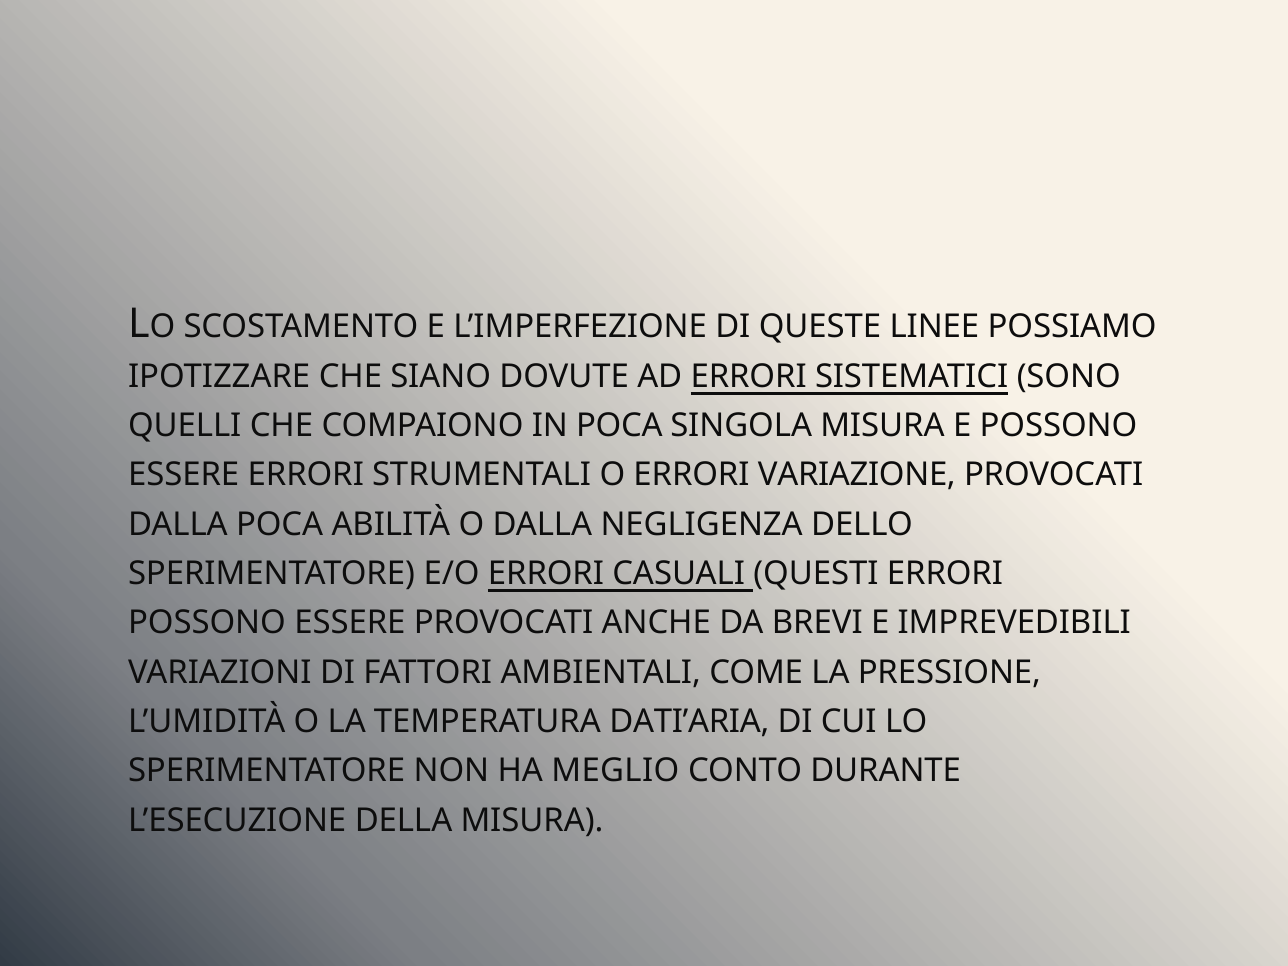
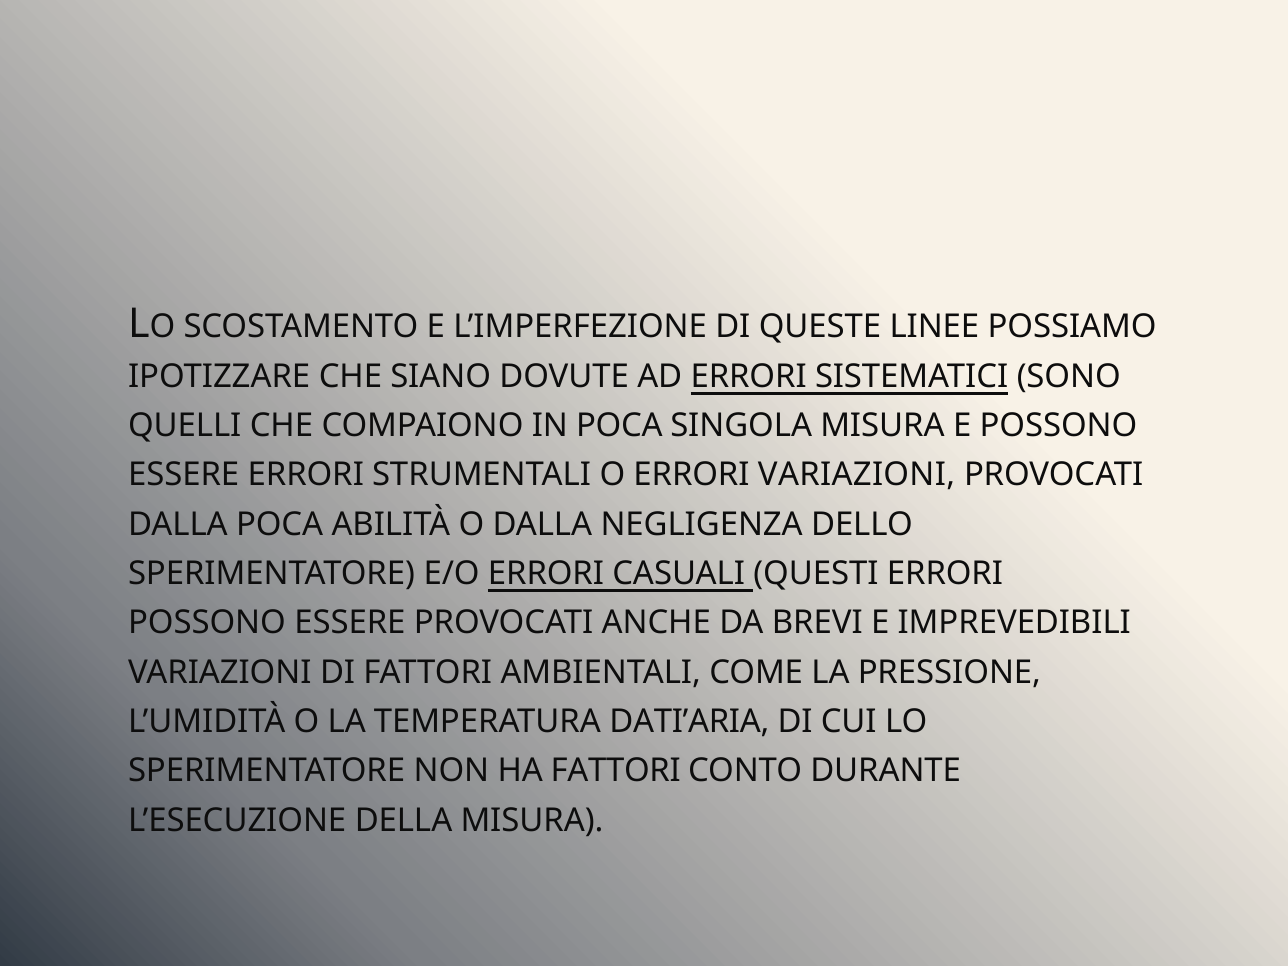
ERRORI VARIAZIONE: VARIAZIONE -> VARIAZIONI (857, 475)
HA MEGLIO: MEGLIO -> FATTORI (616, 771)
